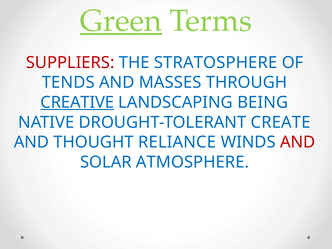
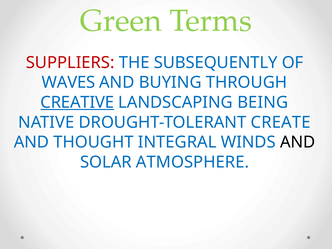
Green underline: present -> none (121, 21)
STRATOSPHERE: STRATOSPHERE -> SUBSEQUENTLY (216, 63)
TENDS: TENDS -> WAVES (68, 83)
MASSES: MASSES -> BUYING (170, 83)
RELIANCE: RELIANCE -> INTEGRAL (177, 142)
AND colour: red -> black (298, 142)
